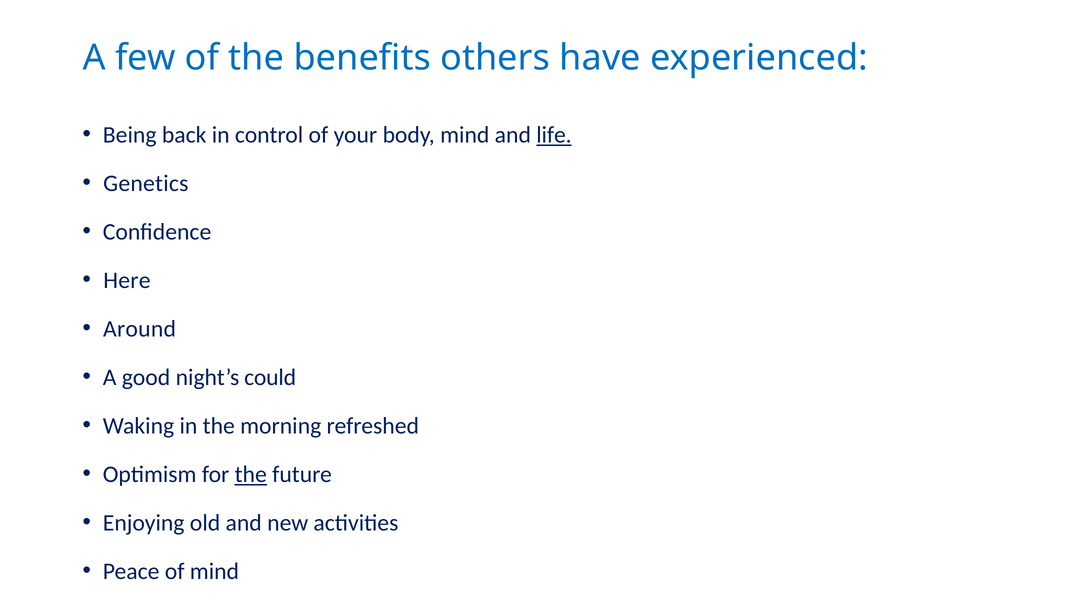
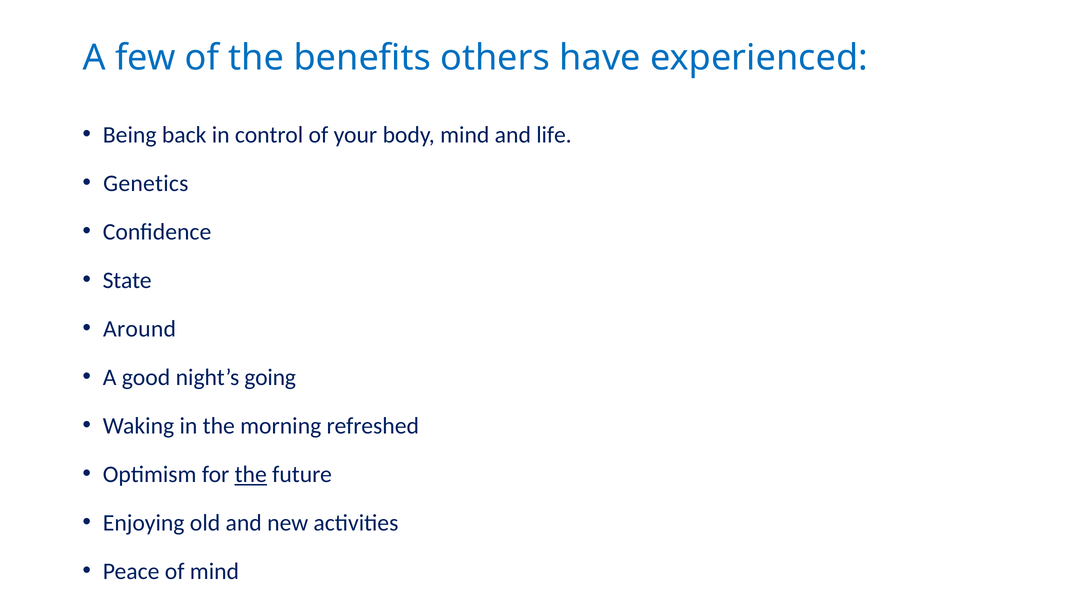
life underline: present -> none (554, 135)
Here: Here -> State (127, 281)
could: could -> going (270, 378)
